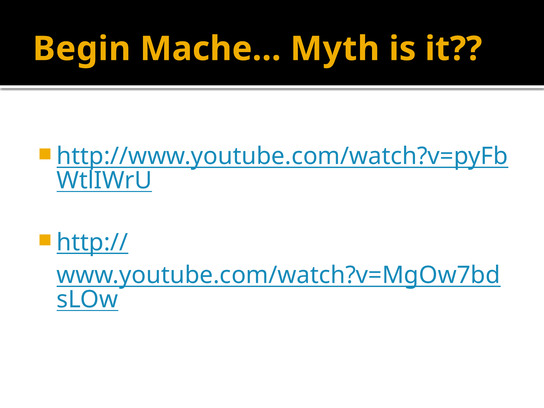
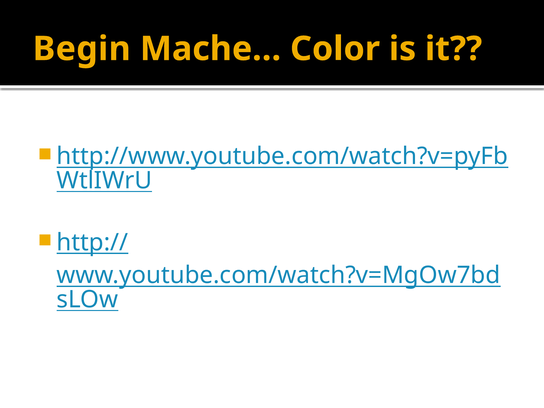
Myth: Myth -> Color (335, 49)
